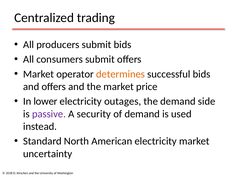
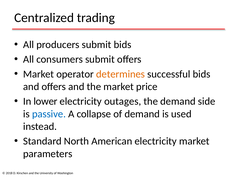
passive colour: purple -> blue (49, 114)
security: security -> collapse (94, 114)
uncertainty: uncertainty -> parameters (48, 154)
